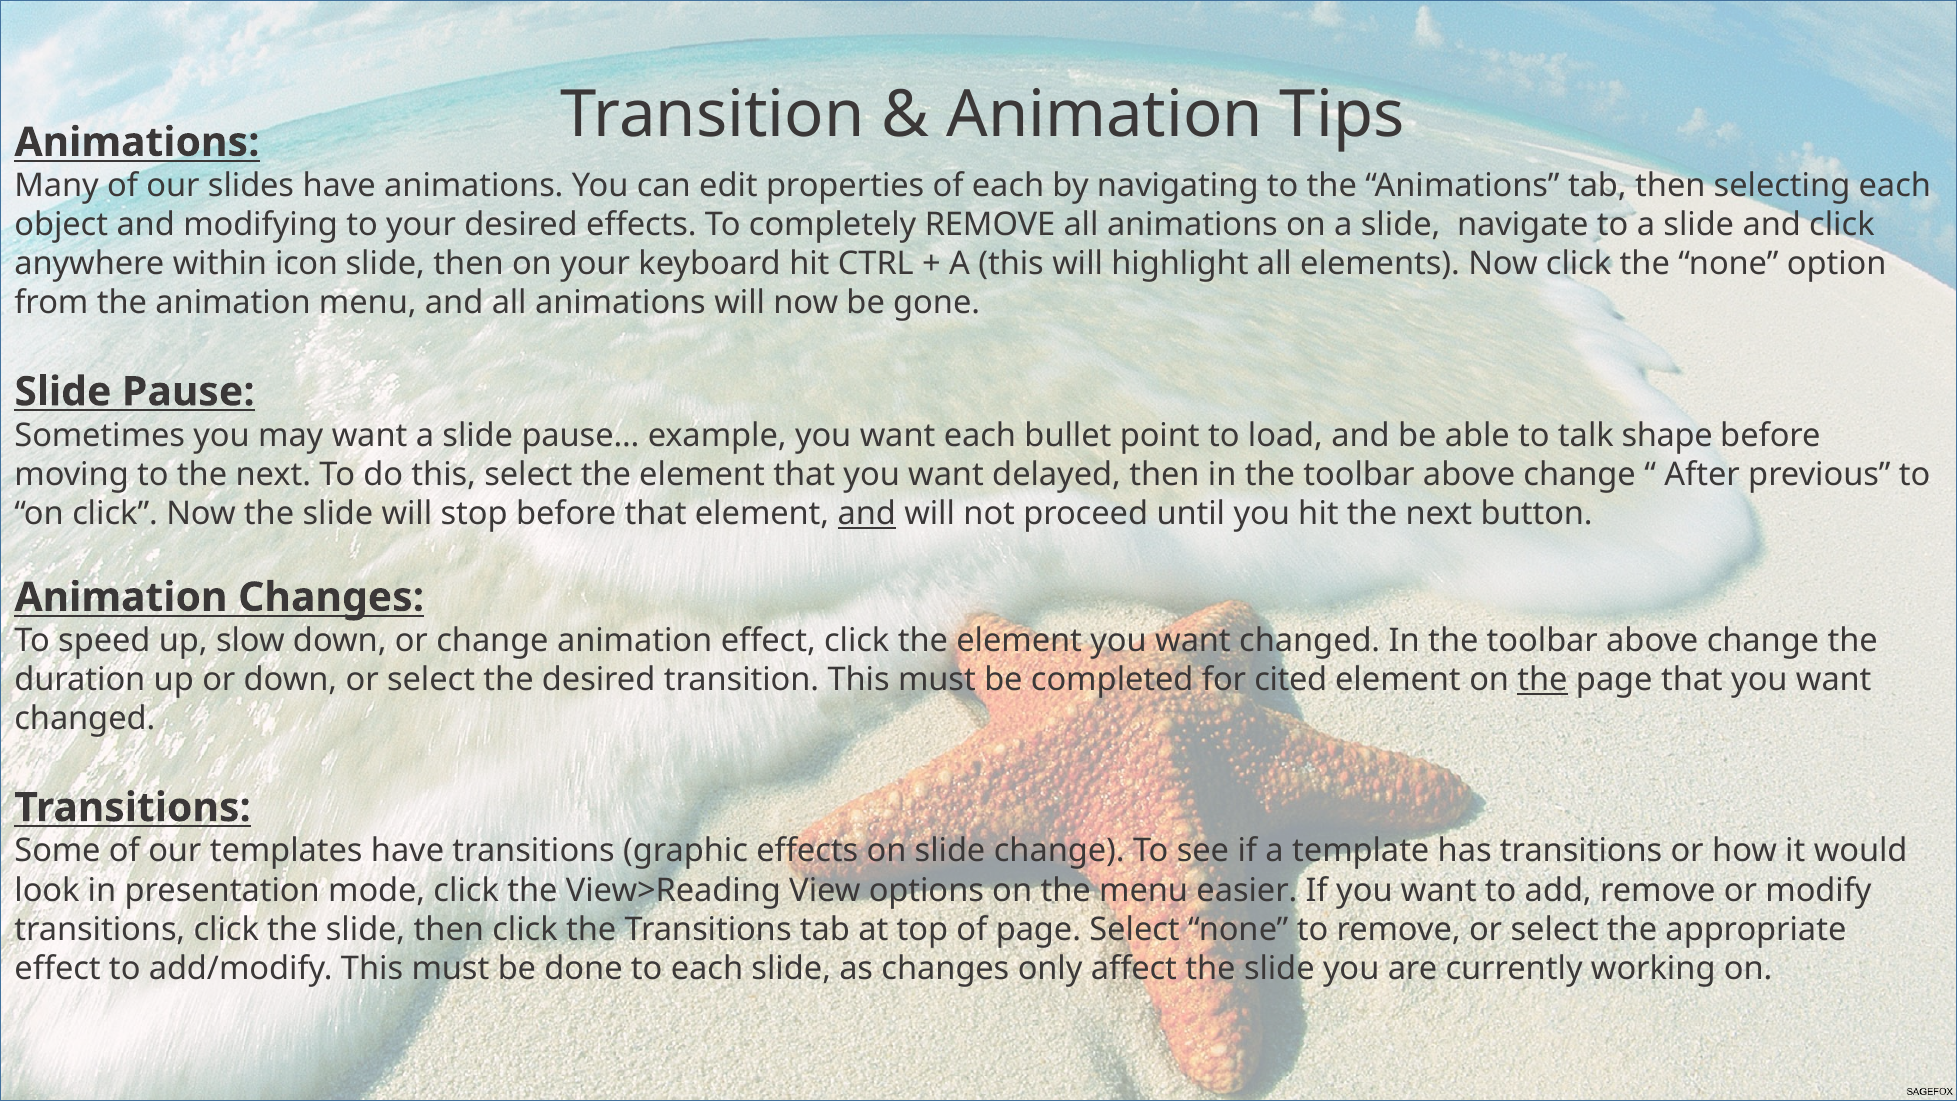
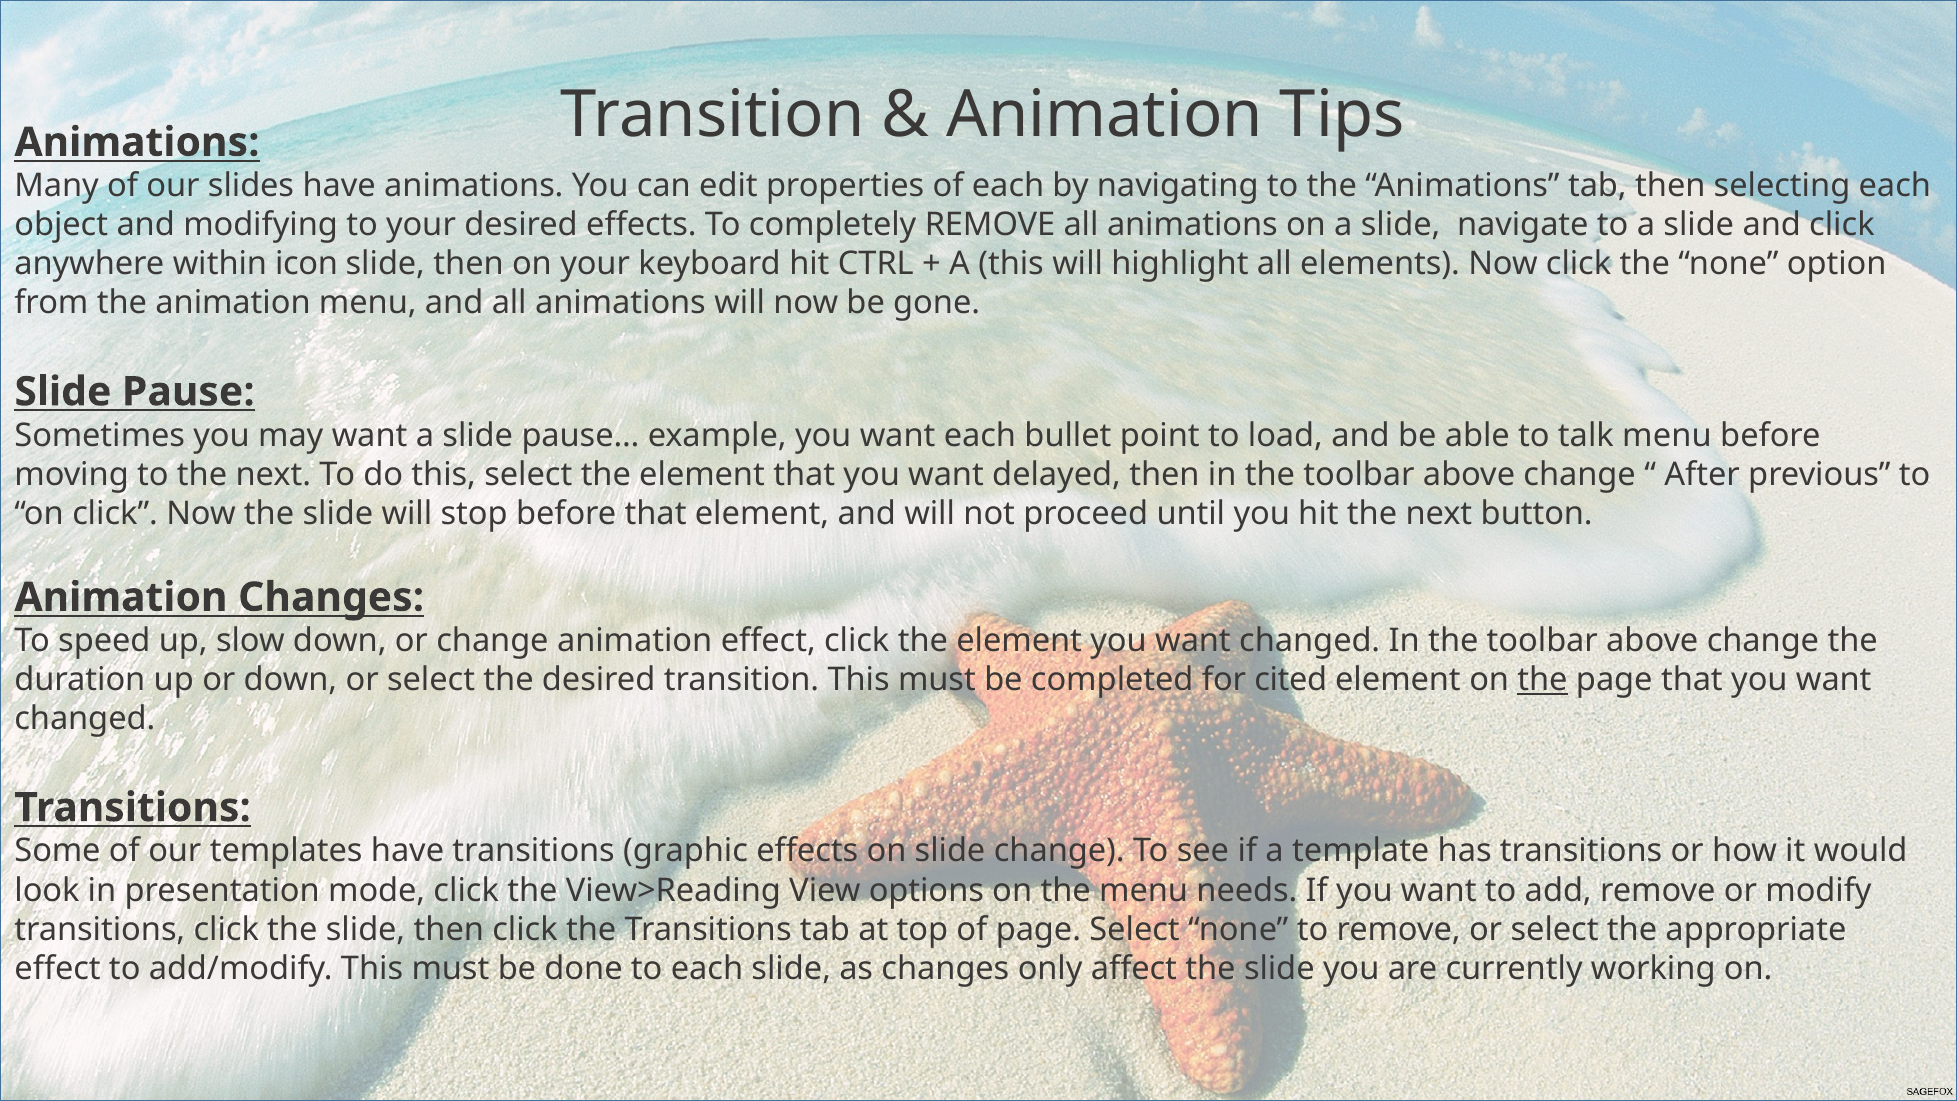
talk shape: shape -> menu (1667, 435)
and underline: present -> none (867, 513)
easier: easier -> needs (1247, 890)
